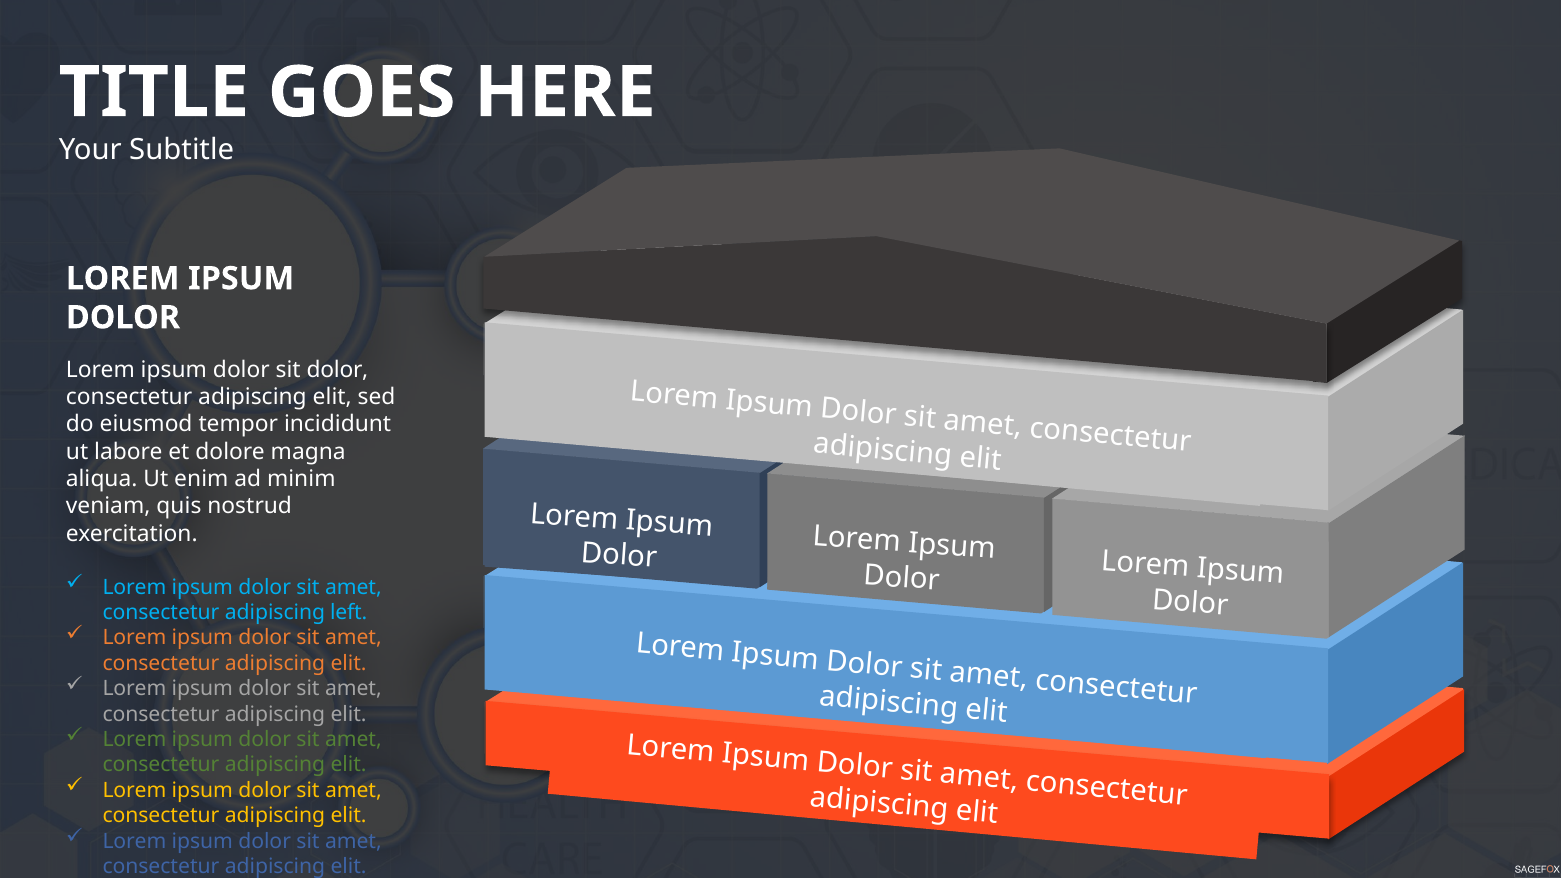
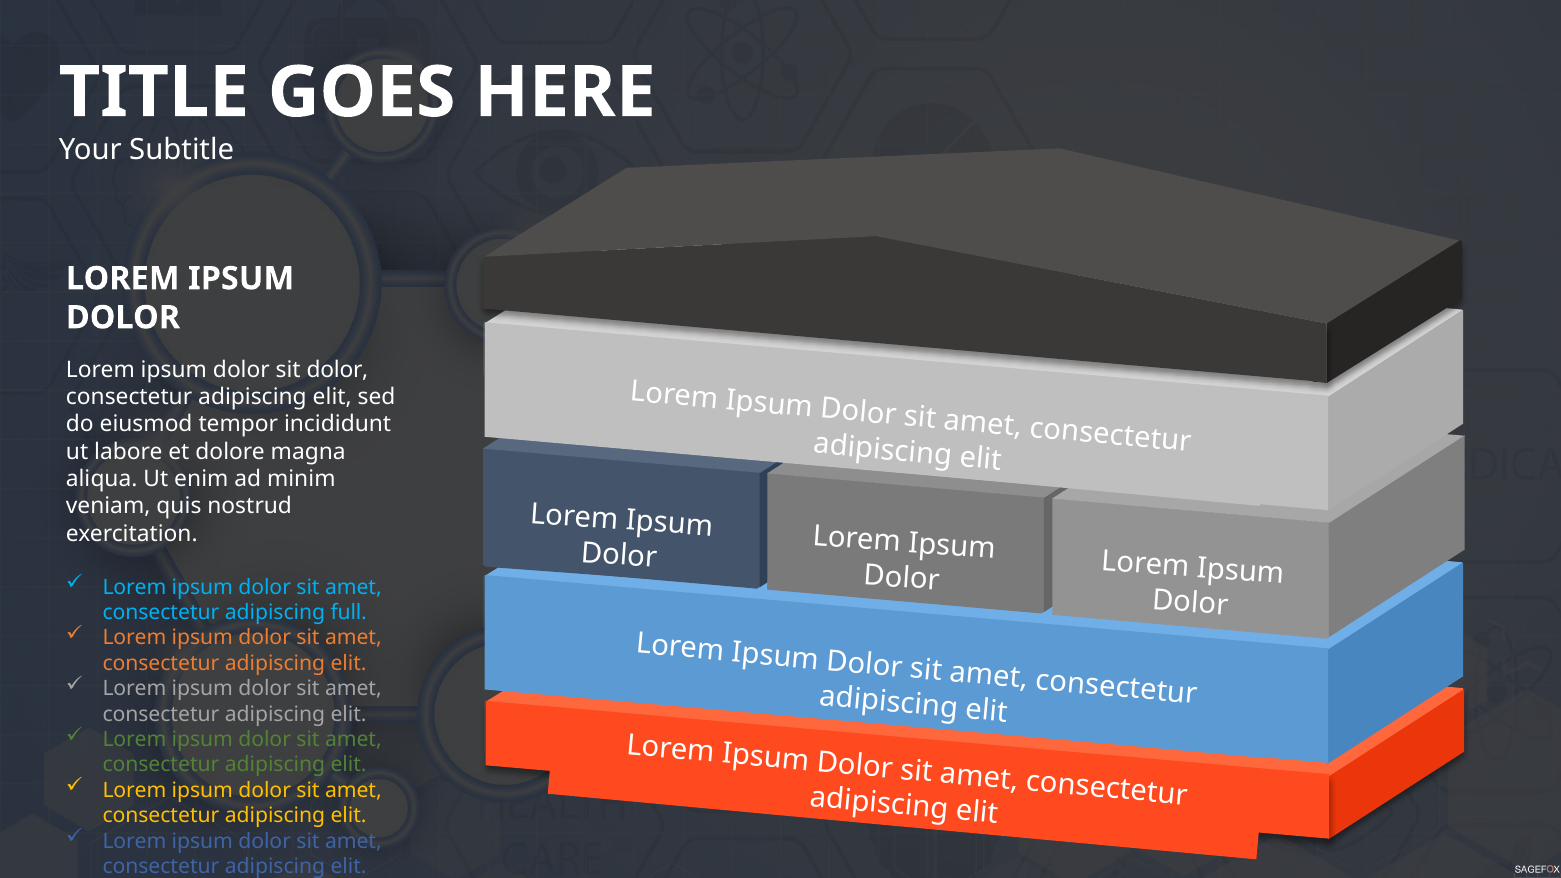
left: left -> full (349, 613)
